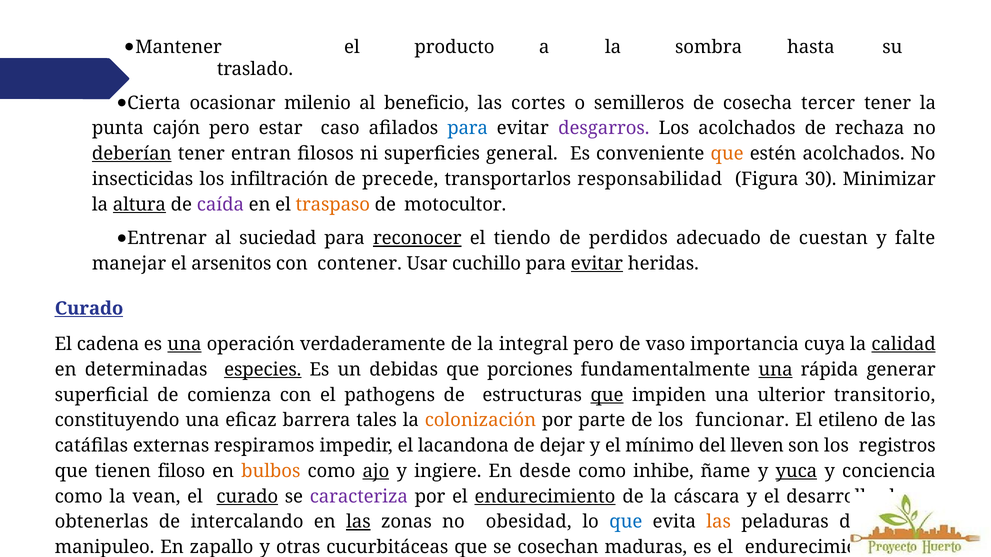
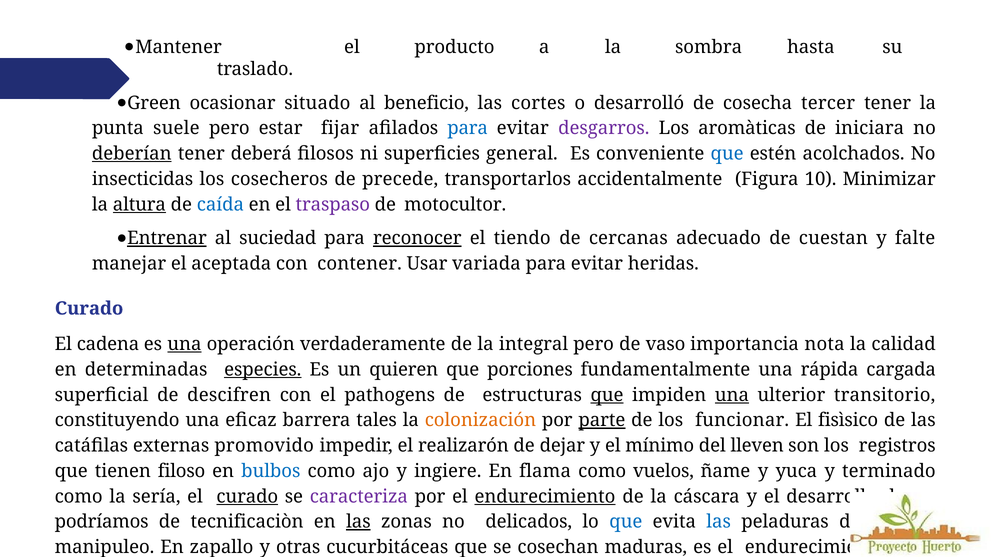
Cierta: Cierta -> Green (154, 103)
milenio: milenio -> situado (317, 103)
semilleros: semilleros -> desarrolló (639, 103)
cajón: cajón -> suele (176, 128)
caso: caso -> fijar (340, 128)
Los acolchados: acolchados -> aromàticas (747, 128)
rechaza: rechaza -> iniciara (870, 128)
entran: entran -> deberá (261, 154)
que colour: orange -> blue (727, 154)
infiltración: infiltración -> cosecheros (279, 179)
responsabilidad: responsabilidad -> accidentalmente (650, 179)
30: 30 -> 10 (821, 179)
caída colour: purple -> blue (220, 205)
traspaso colour: orange -> purple (333, 205)
Entrenar underline: none -> present (167, 238)
perdidos: perdidos -> cercanas (628, 238)
arsenitos: arsenitos -> aceptada (231, 264)
cuchillo: cuchillo -> variada (486, 264)
evitar underline: present -> none (597, 264)
Curado underline: present -> none (89, 309)
cuya: cuya -> nota (825, 344)
calidad underline: present -> none (904, 344)
debidas: debidas -> quieren (404, 370)
una underline: present -> none (776, 370)
generar: generar -> cargada (901, 370)
comienza: comienza -> descifren (229, 395)
una underline: none -> present (732, 395)
parte underline: none -> present (602, 421)
etileno: etileno -> fisìsico (848, 421)
respiramos: respiramos -> promovido (264, 446)
lacandona: lacandona -> realizarón (463, 446)
bulbos colour: orange -> blue (271, 471)
ajo underline: present -> none (376, 471)
desde: desde -> flama (545, 471)
como inhibe: inhibe -> vuelos (663, 471)
yuca underline: present -> none (796, 471)
conciencia: conciencia -> terminado (889, 471)
vean: vean -> sería (156, 497)
obtenerlas: obtenerlas -> podríamos (102, 522)
intercalando: intercalando -> tecnificaciòn (247, 522)
obesidad: obesidad -> delicados (529, 522)
las colour: orange -> blue (719, 522)
